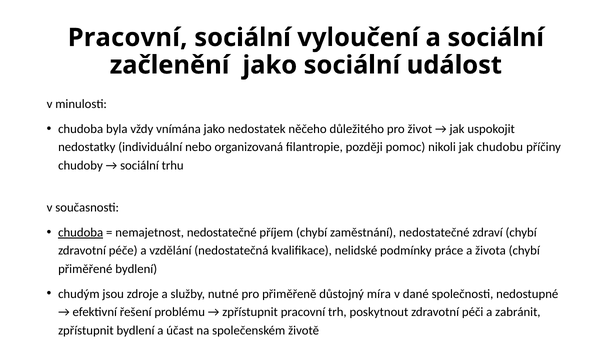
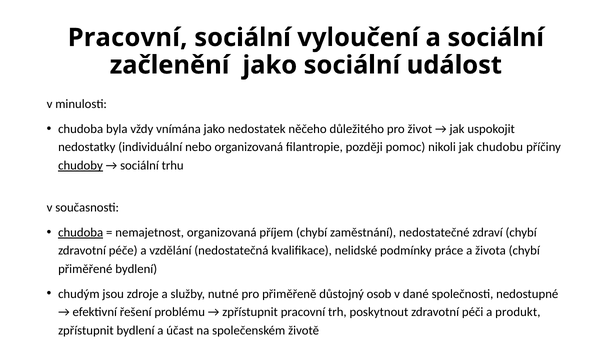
chudoby underline: none -> present (80, 166)
nemajetnost nedostatečné: nedostatečné -> organizovaná (222, 233)
míra: míra -> osob (379, 294)
zabránit: zabránit -> produkt (518, 312)
